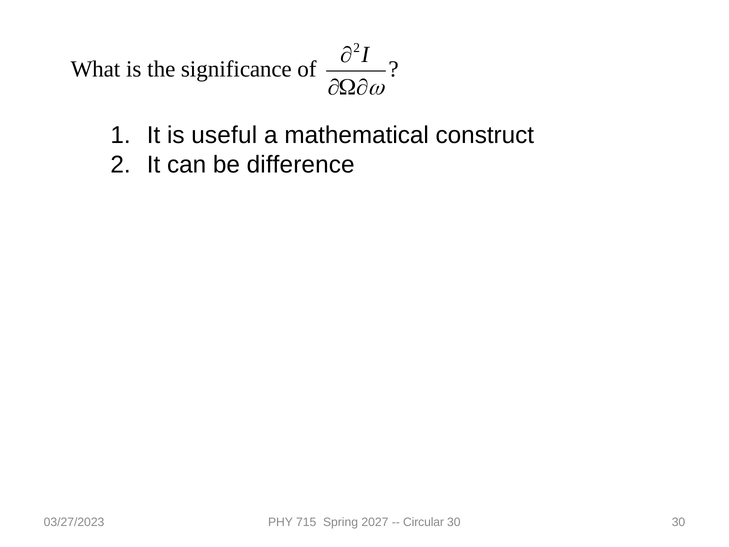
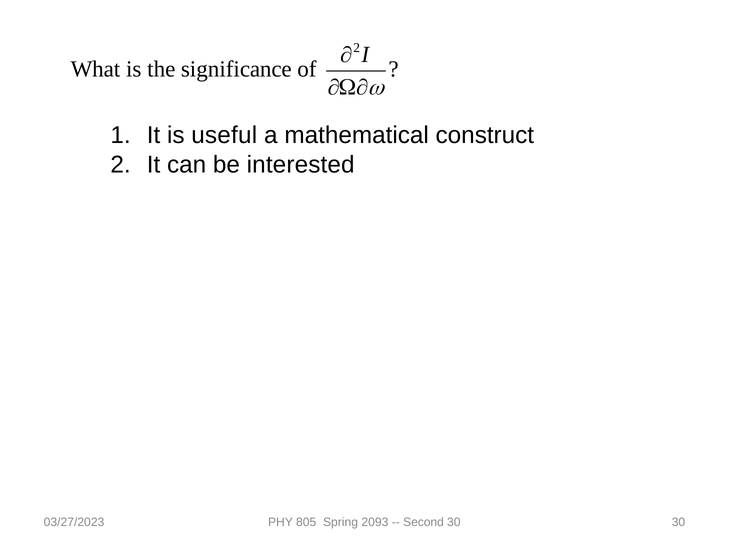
difference: difference -> interested (301, 164)
715: 715 -> 805 (306, 522)
2027: 2027 -> 2093 (375, 522)
Circular: Circular -> Second (424, 522)
